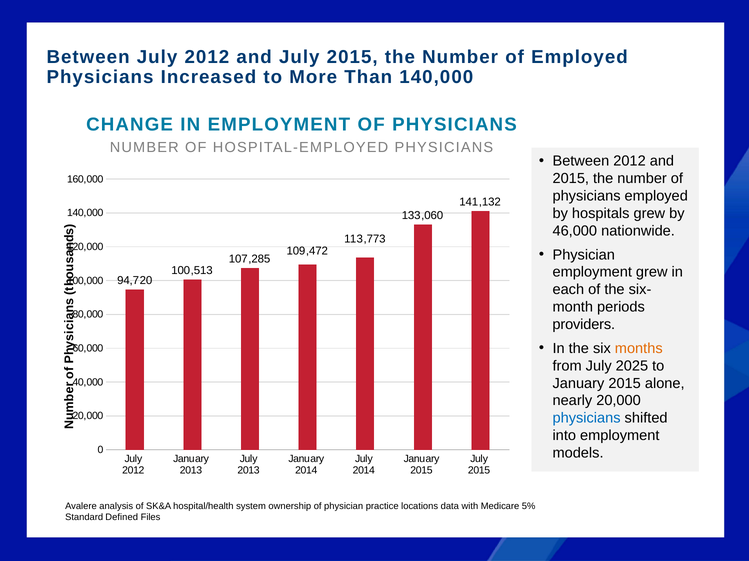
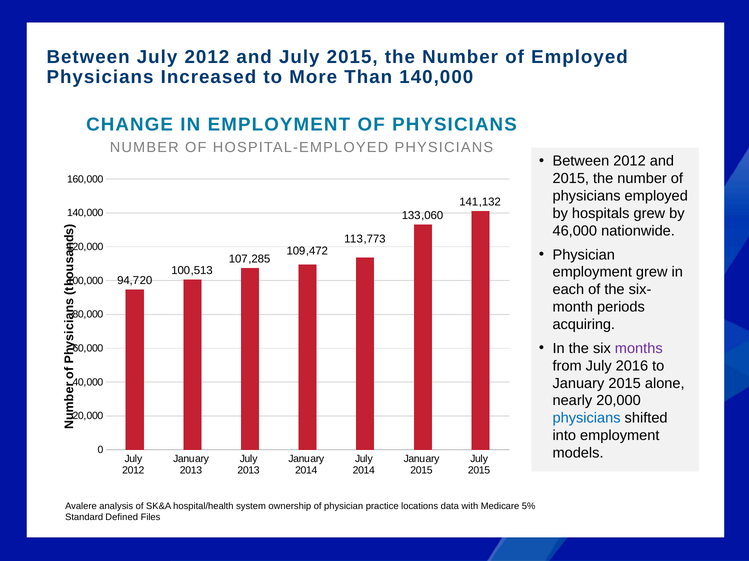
providers: providers -> acquiring (584, 325)
months colour: orange -> purple (639, 349)
2025: 2025 -> 2016 (632, 366)
